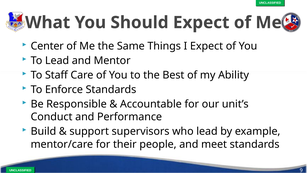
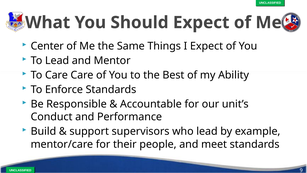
To Staff: Staff -> Care (56, 75)
